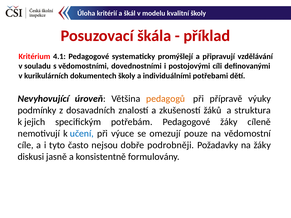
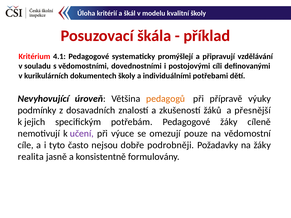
struktura: struktura -> přesnější (253, 110)
učení colour: blue -> purple (82, 134)
diskusi: diskusi -> realita (31, 157)
